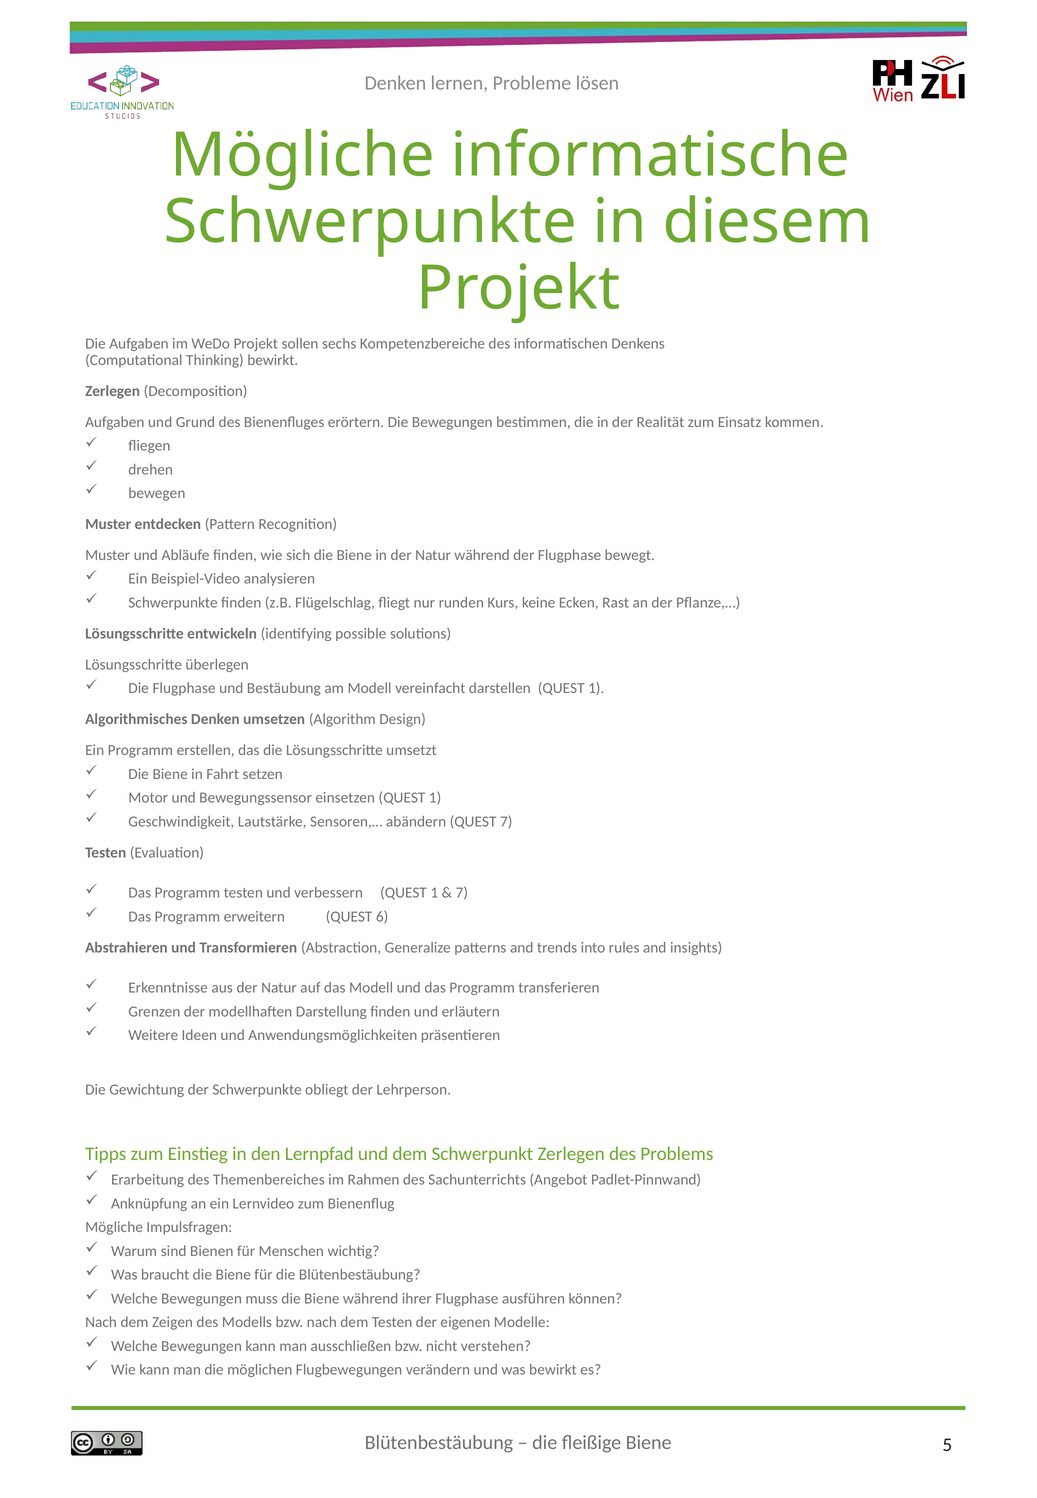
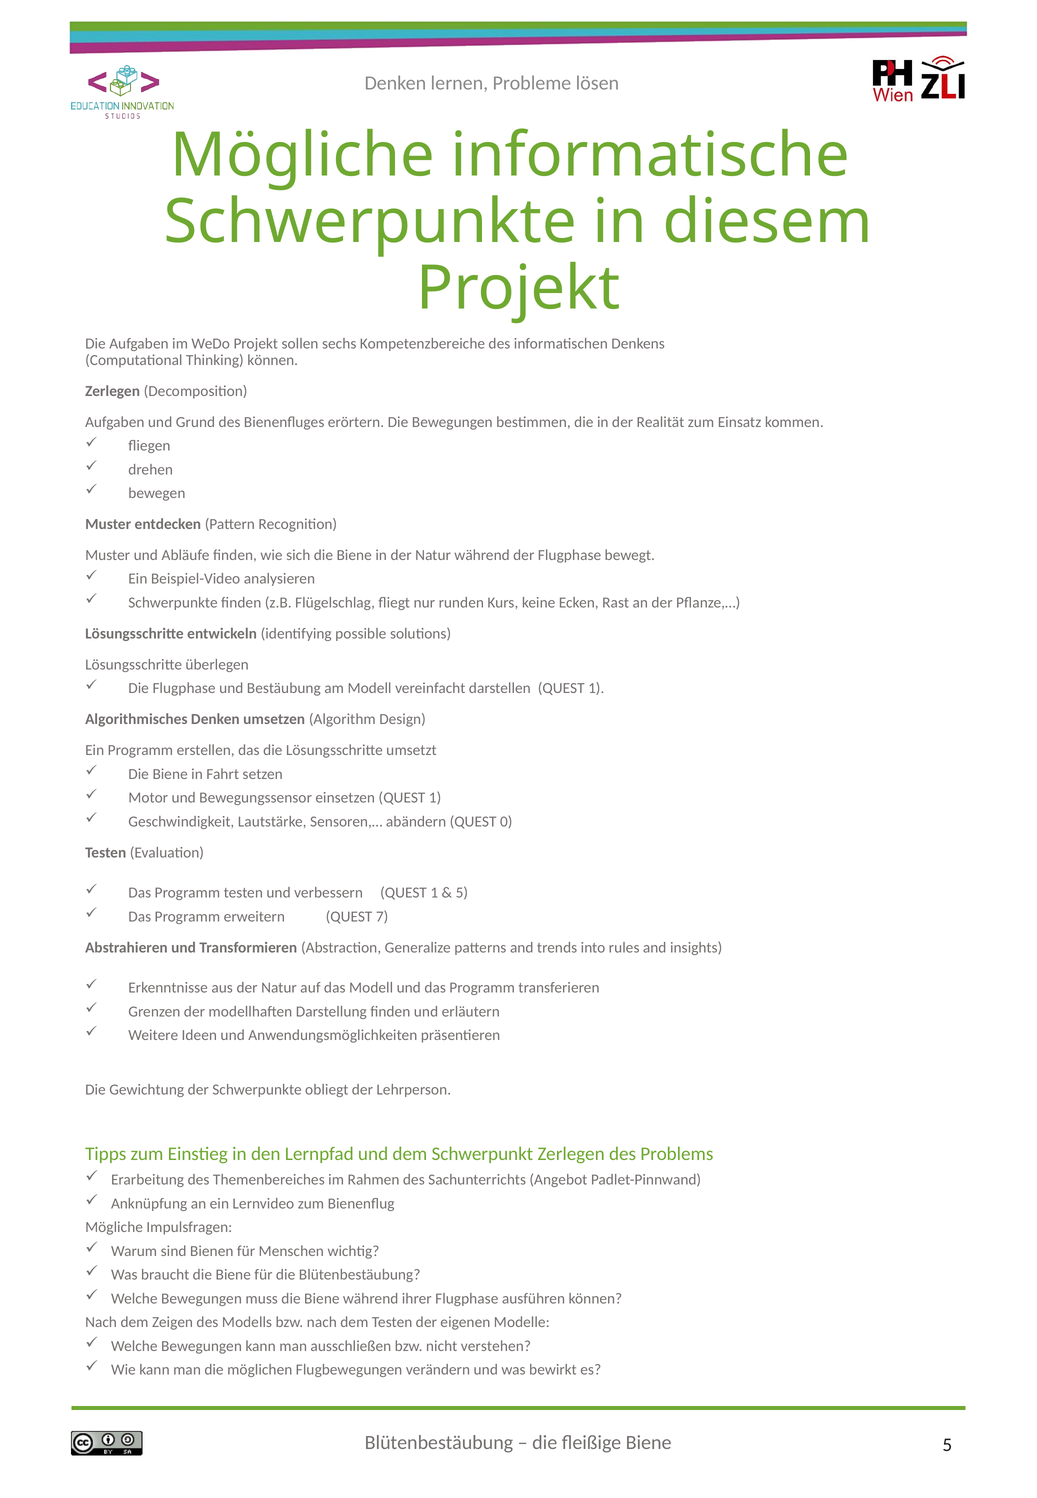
Thinking bewirkt: bewirkt -> können (273, 360)
QUEST 7: 7 -> 0 (506, 821)
7: 7 -> 5 (462, 893)
6: 6 -> 7 (382, 916)
